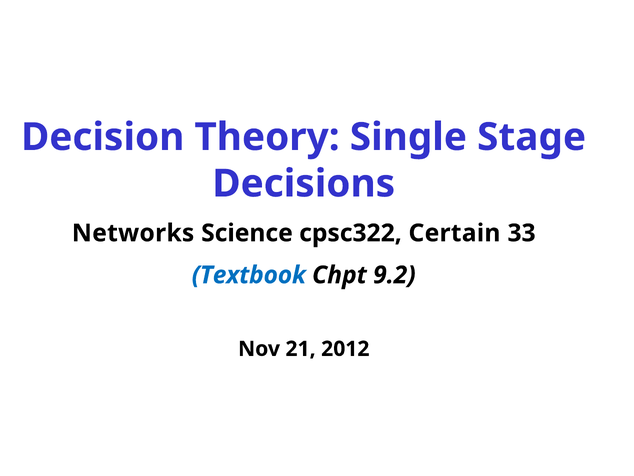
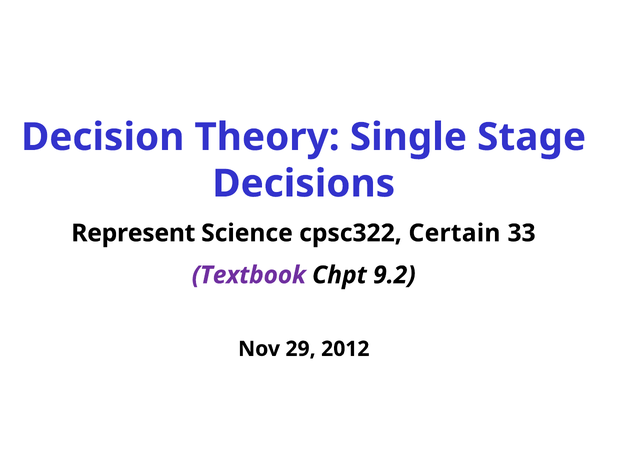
Networks: Networks -> Represent (133, 233)
Textbook colour: blue -> purple (249, 275)
21: 21 -> 29 (301, 349)
